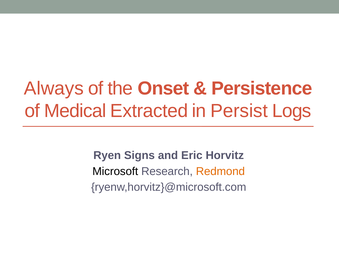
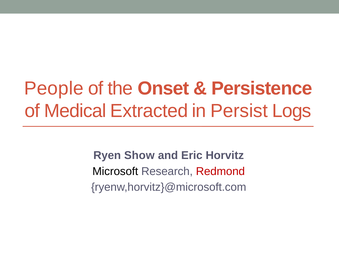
Always: Always -> People (54, 88)
Signs: Signs -> Show (139, 155)
Redmond colour: orange -> red (220, 171)
